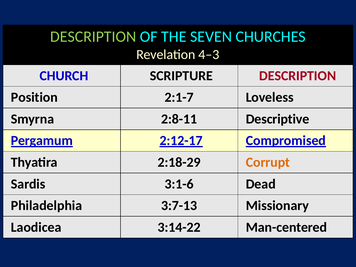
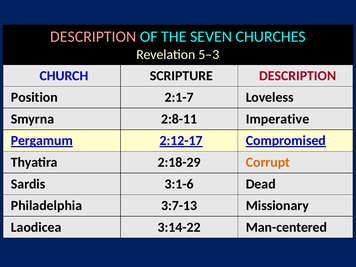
DESCRIPTION colour: light green -> pink (93, 37)
4‒3: 4‒3 -> 5‒3 (209, 55)
Descriptive: Descriptive -> Imperative (278, 119)
